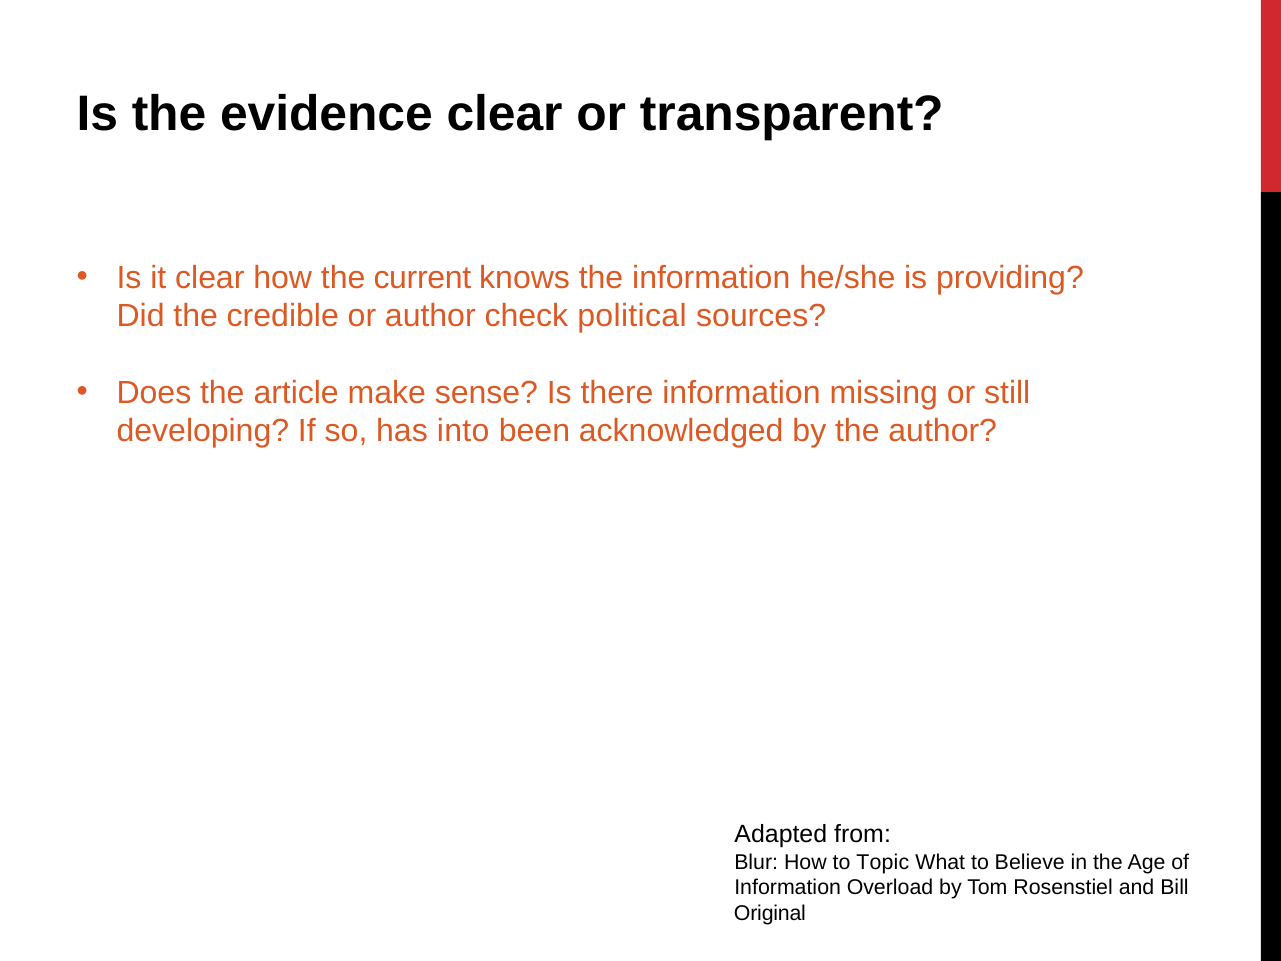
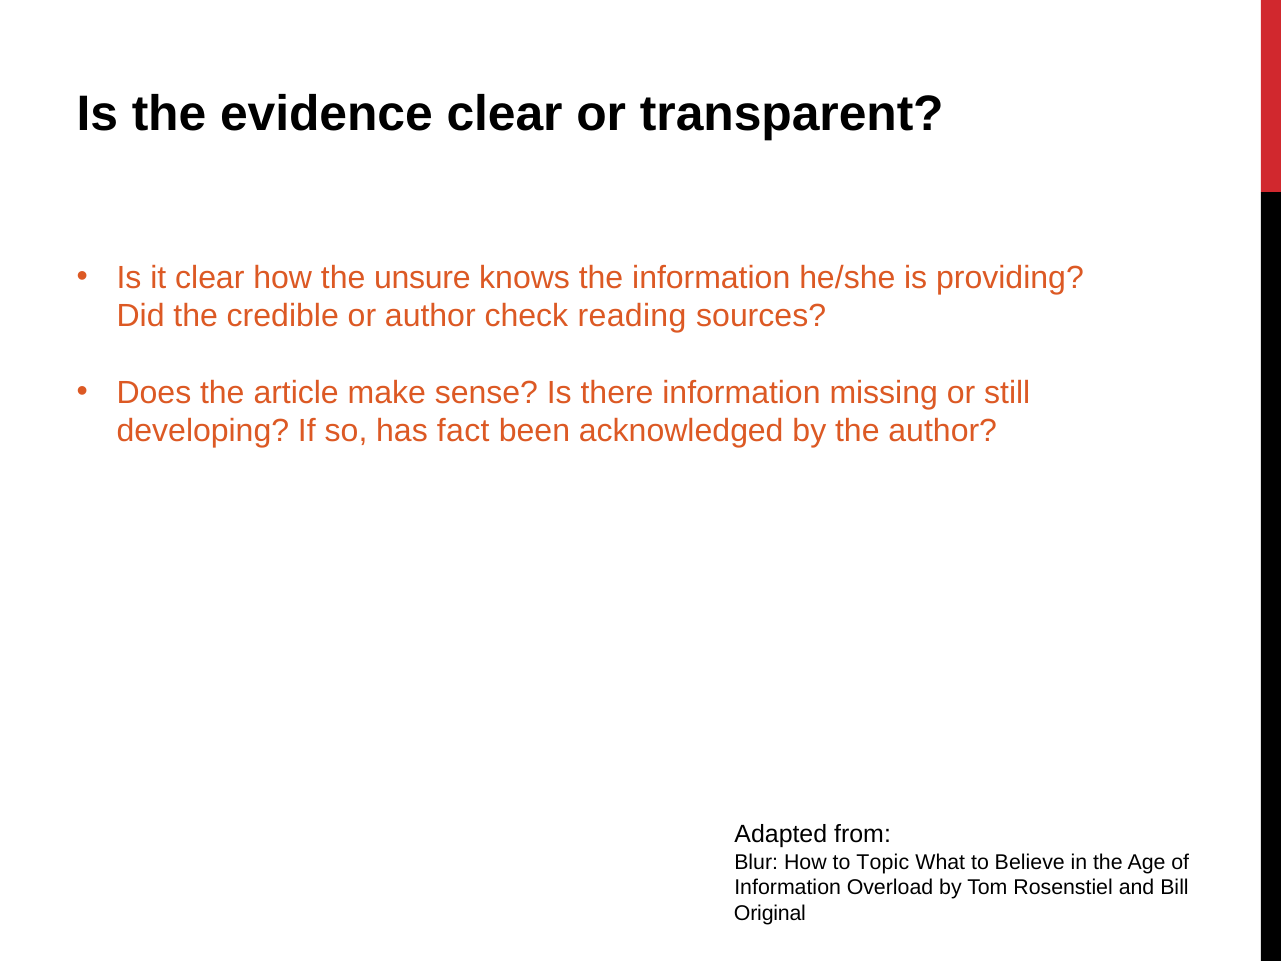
current: current -> unsure (422, 278)
political: political -> reading (632, 316)
into: into -> fact (463, 431)
